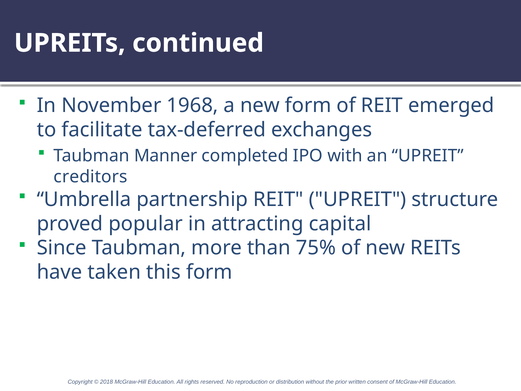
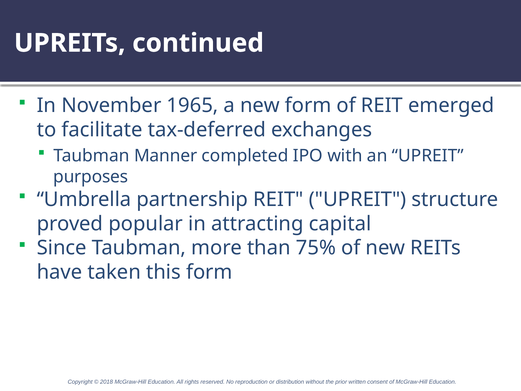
1968: 1968 -> 1965 (192, 106)
creditors: creditors -> purposes (91, 177)
